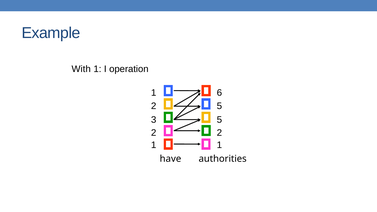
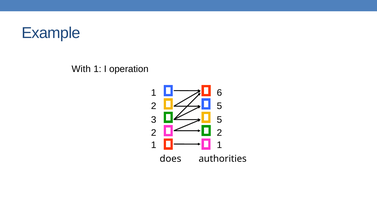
have: have -> does (170, 159)
